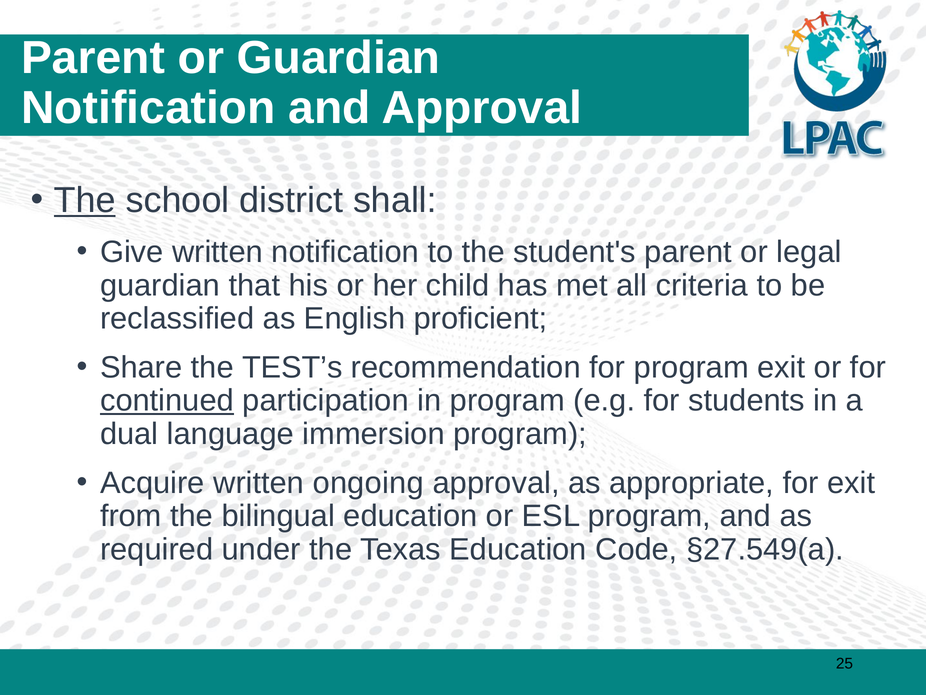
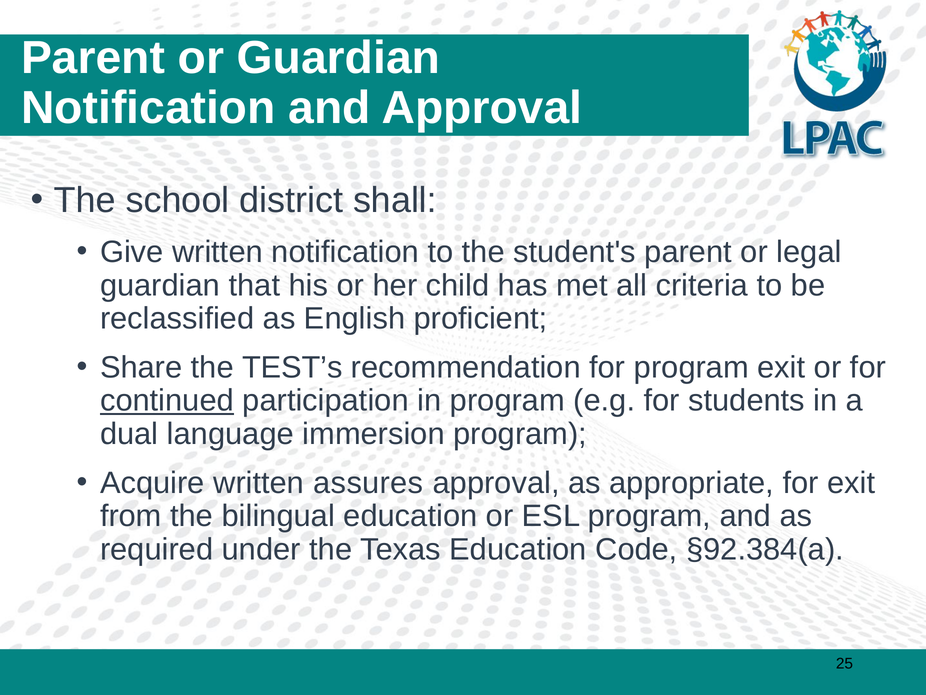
The underline: present -> none (85, 200)
ongoing: ongoing -> assures (368, 483)
§27.549(a: §27.549(a -> §92.384(a (765, 549)
